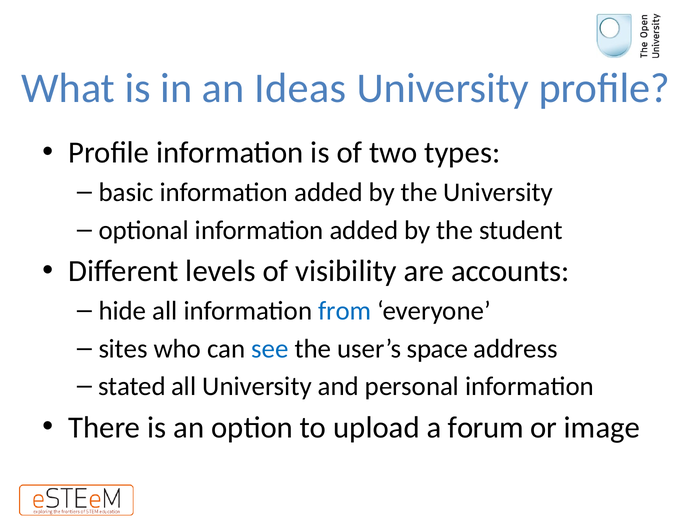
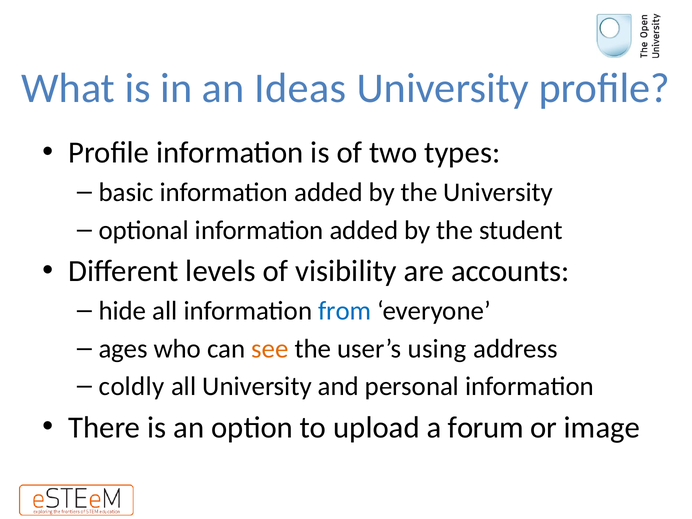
sites: sites -> ages (123, 349)
see colour: blue -> orange (270, 349)
space: space -> using (437, 349)
stated: stated -> coldly (132, 386)
